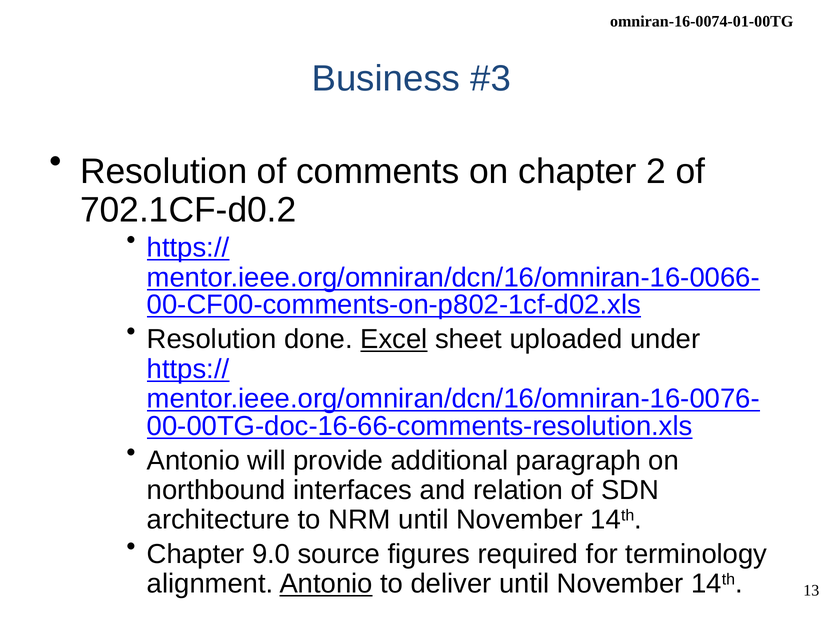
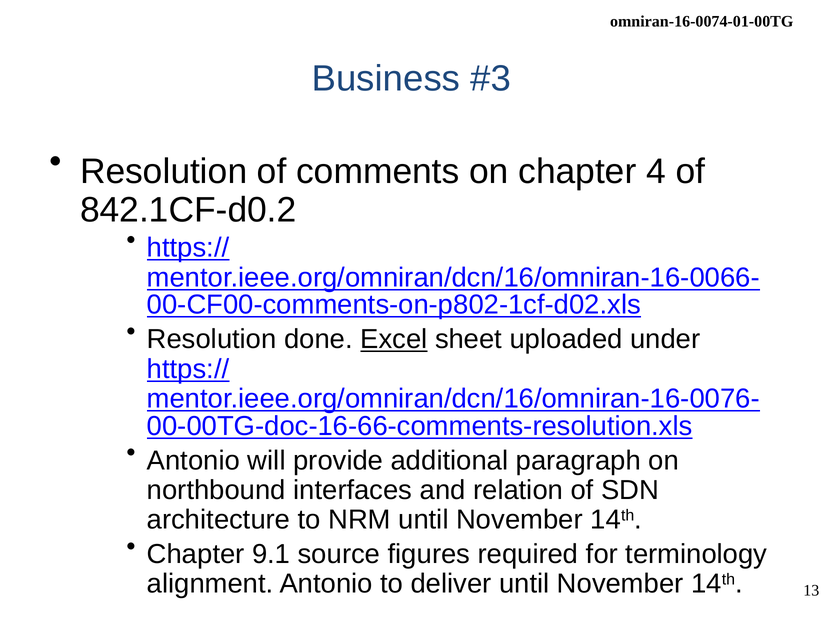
2: 2 -> 4 (656, 172)
702.1CF-d0.2: 702.1CF-d0.2 -> 842.1CF-d0.2 (188, 210)
9.0: 9.0 -> 9.1 (271, 555)
Antonio underline: present -> none (326, 584)
